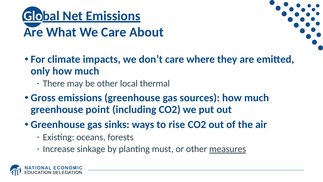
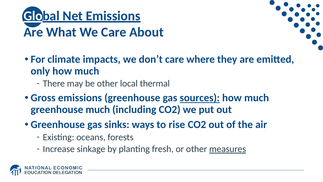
sources underline: none -> present (200, 98)
greenhouse point: point -> much (98, 109)
must: must -> fresh (163, 149)
